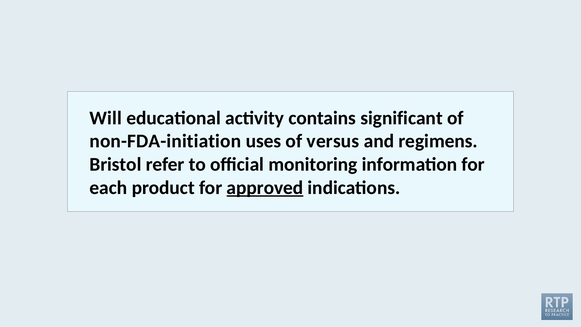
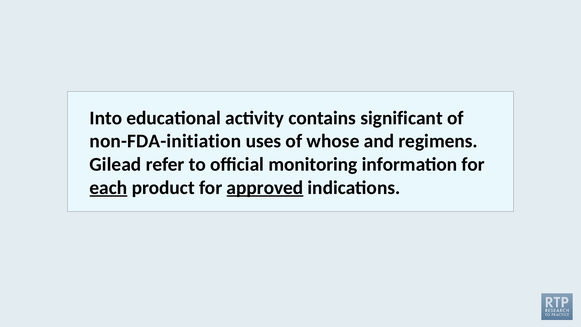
Will: Will -> Into (106, 118)
versus: versus -> whose (333, 141)
Bristol: Bristol -> Gilead (115, 164)
each underline: none -> present (108, 188)
